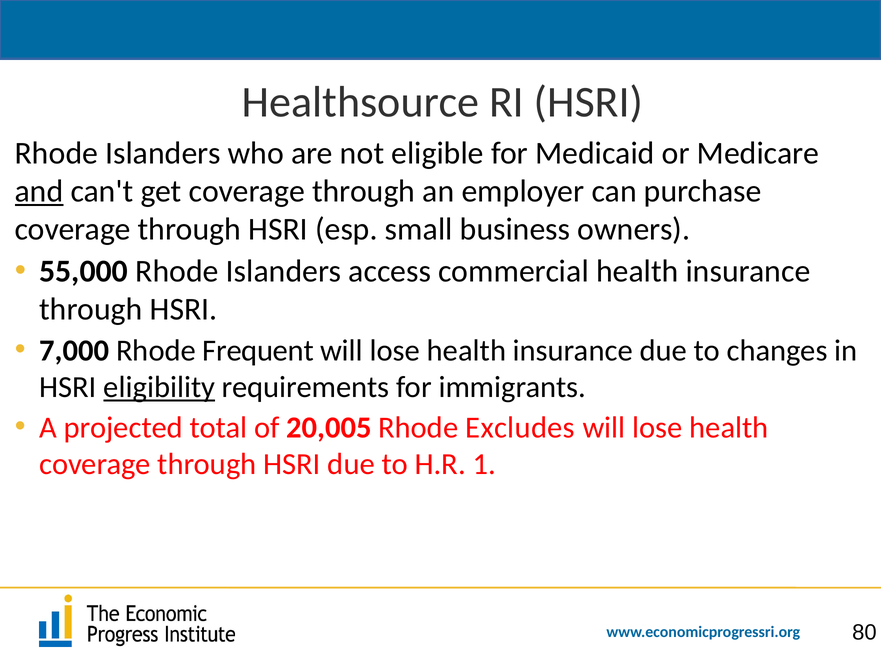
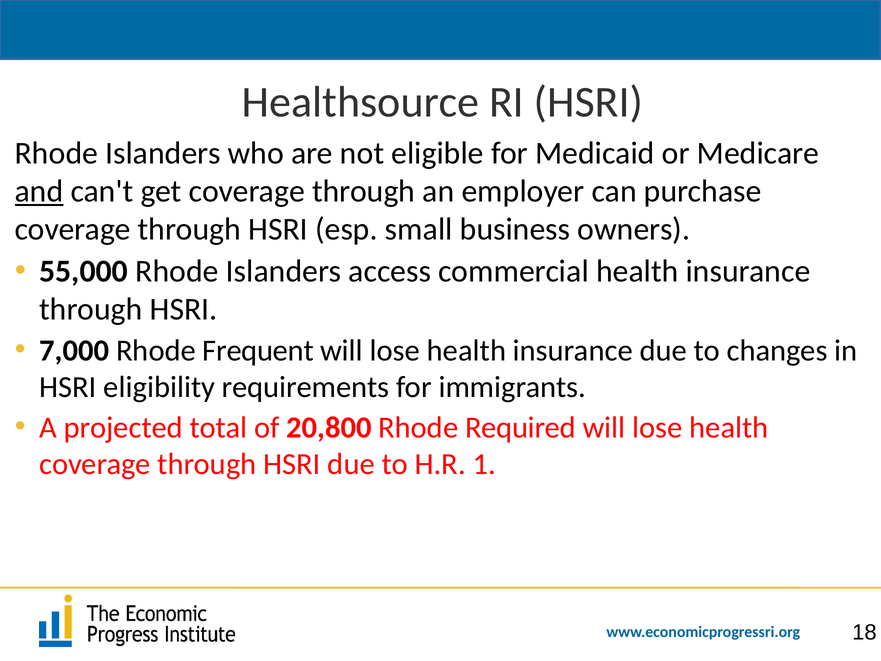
eligibility underline: present -> none (159, 387)
20,005: 20,005 -> 20,800 (329, 427)
Excludes: Excludes -> Required (520, 427)
80: 80 -> 18 (864, 632)
